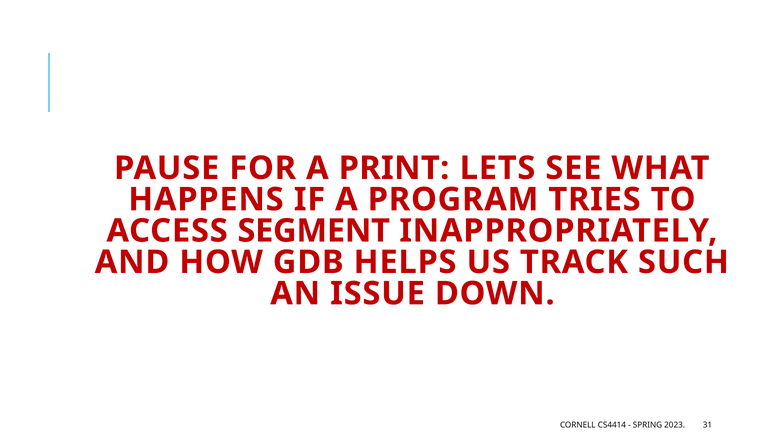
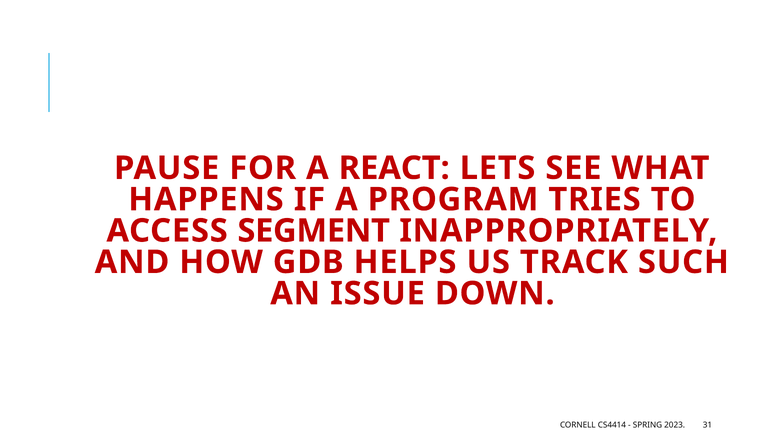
PRINT: PRINT -> REACT (394, 168)
